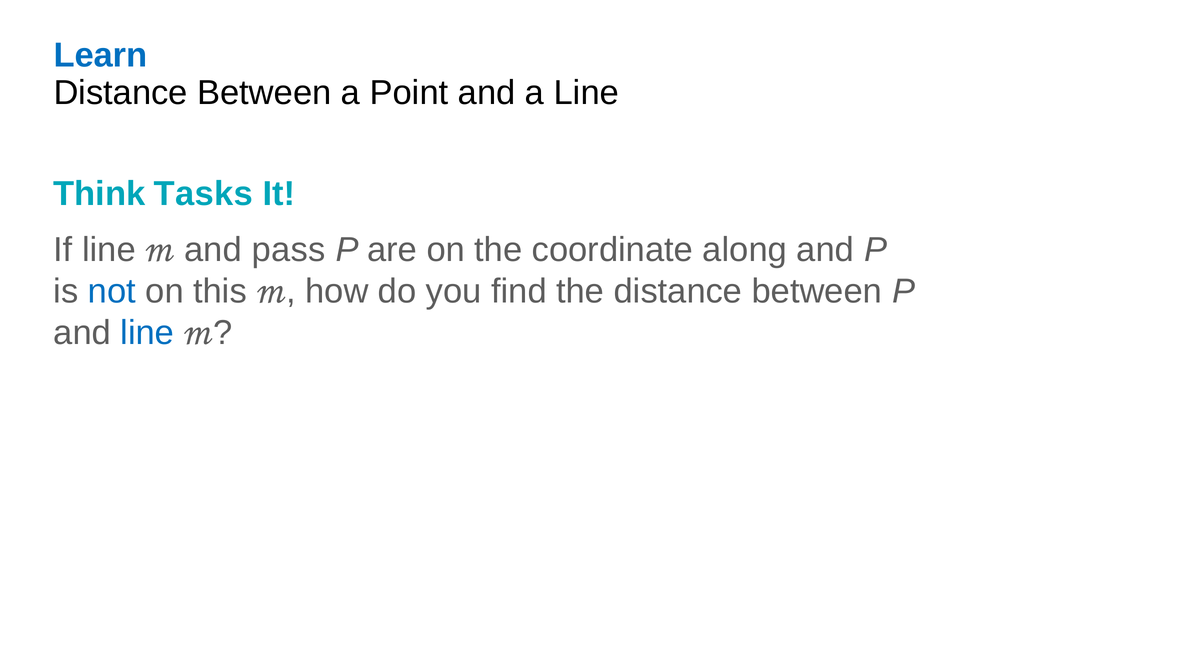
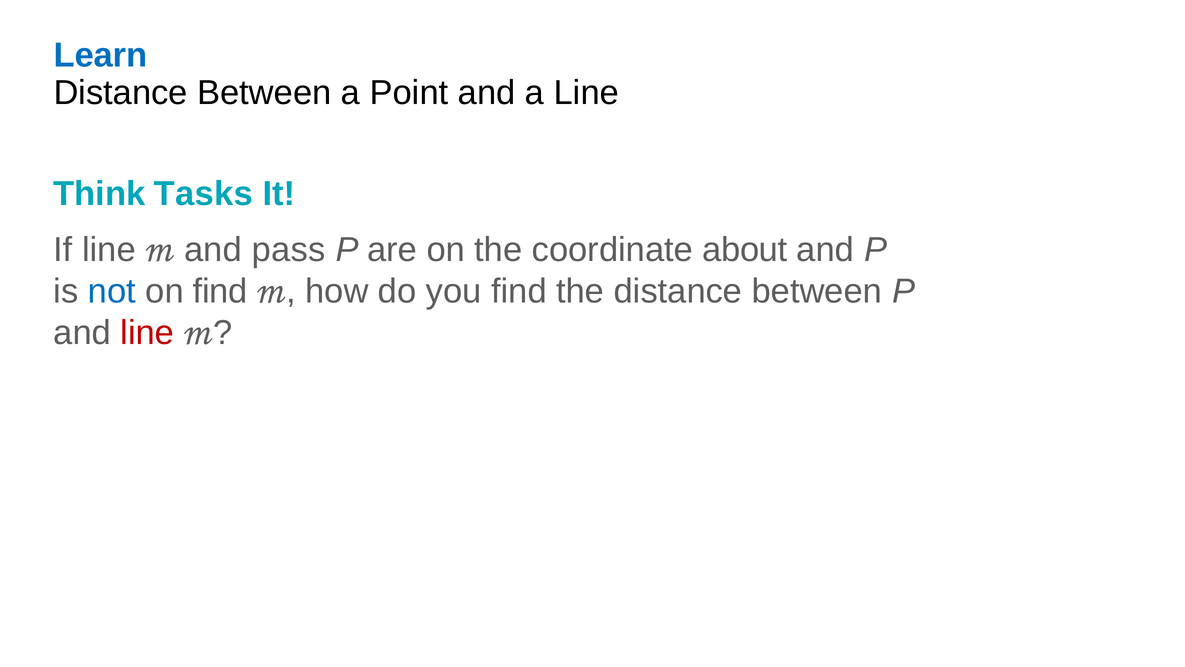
along: along -> about (745, 250)
this: this -> find (220, 291)
line colour: blue -> red (147, 333)
